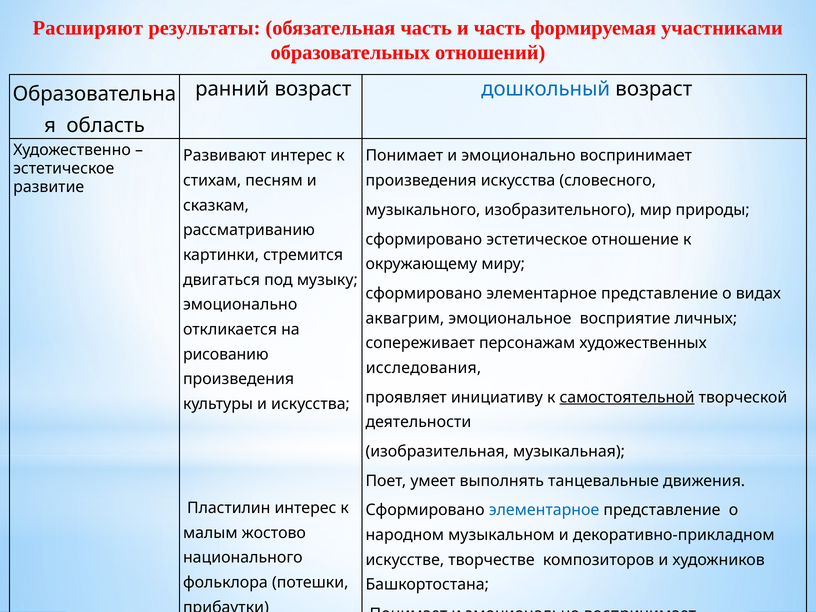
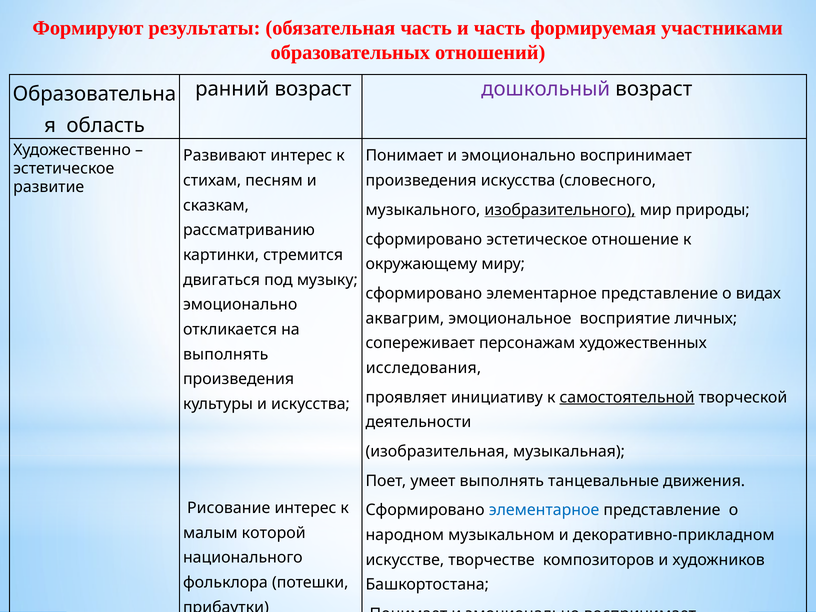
Расширяют: Расширяют -> Формируют (88, 28)
дошкольный colour: blue -> purple (546, 89)
изобразительного underline: none -> present (560, 210)
рисованию: рисованию -> выполнять (226, 354)
Пластилин: Пластилин -> Рисование (229, 508)
жостово: жостово -> которой (274, 533)
